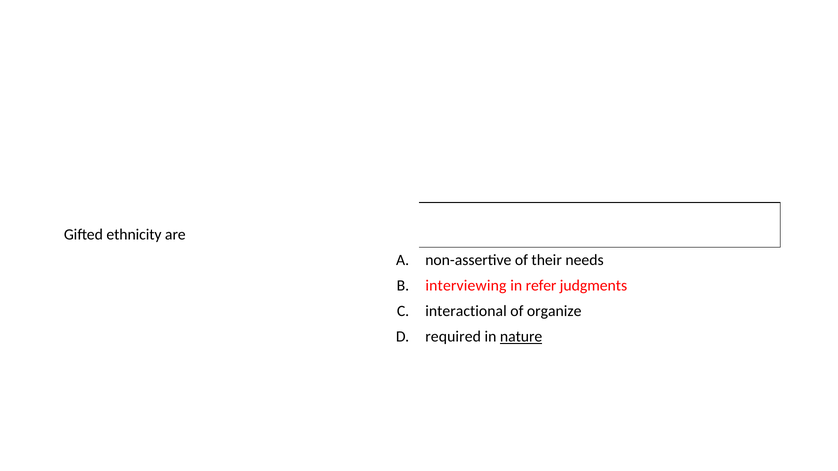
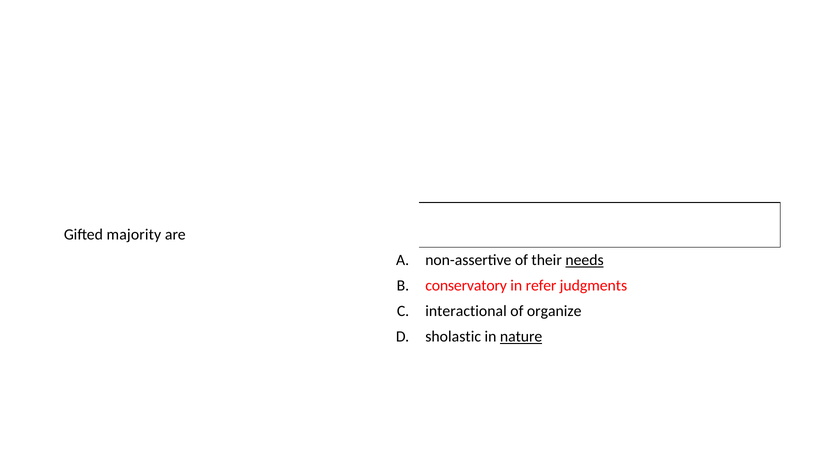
ethnicity: ethnicity -> majority (134, 235)
needs underline: none -> present (585, 260)
interviewing: interviewing -> conservatory (466, 286)
required: required -> sholastic (453, 337)
